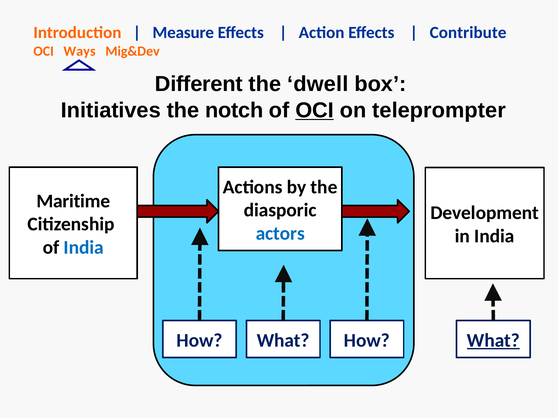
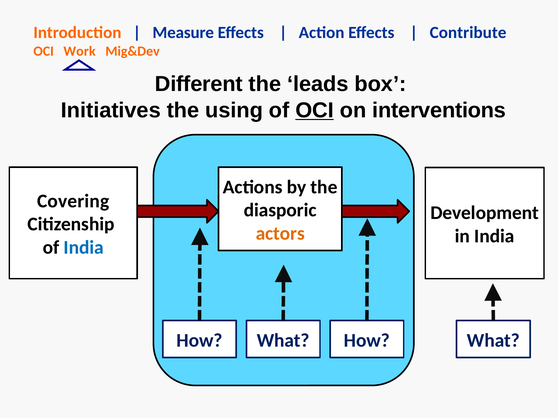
Ways: Ways -> Work (80, 51)
dwell: dwell -> leads (318, 84)
notch: notch -> using (234, 110)
teleprompter: teleprompter -> interventions (439, 110)
Maritime: Maritime -> Covering (73, 201)
actors colour: blue -> orange (280, 234)
What underline: present -> none (493, 341)
